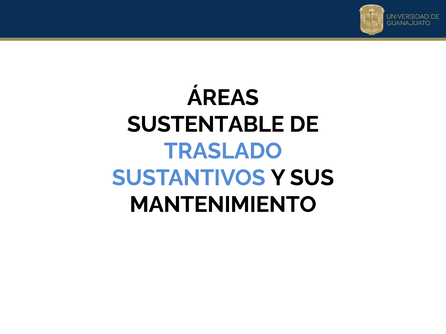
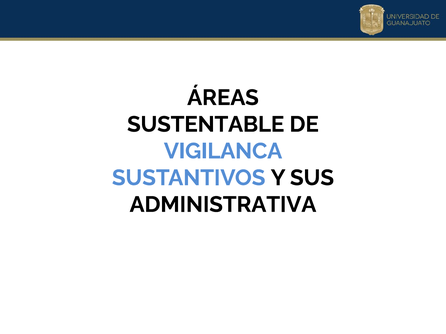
TRASLADO: TRASLADO -> VIGILANCA (223, 151)
MANTENIMIENTO: MANTENIMIENTO -> ADMINISTRATIVA (223, 205)
